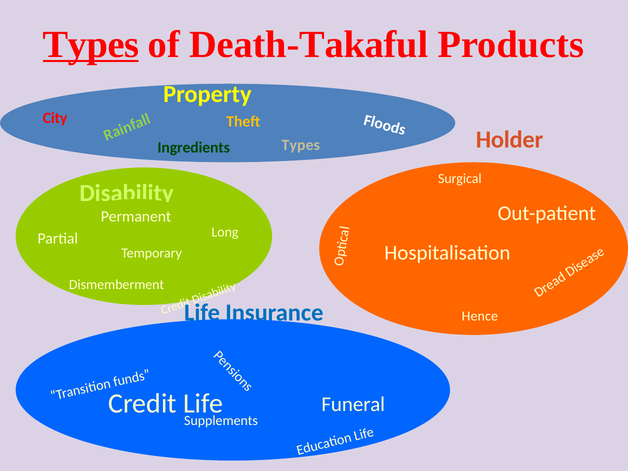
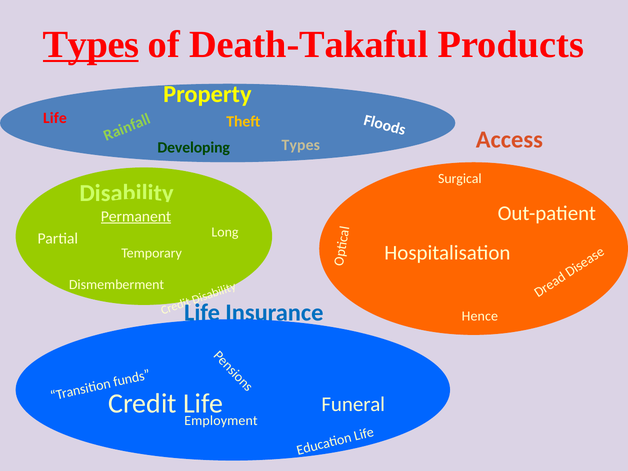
City: City -> Life (55, 118)
Holder: Holder -> Access (509, 140)
Ingredients: Ingredients -> Developing (194, 148)
Permanent underline: none -> present (136, 216)
Supplements: Supplements -> Employment (221, 421)
